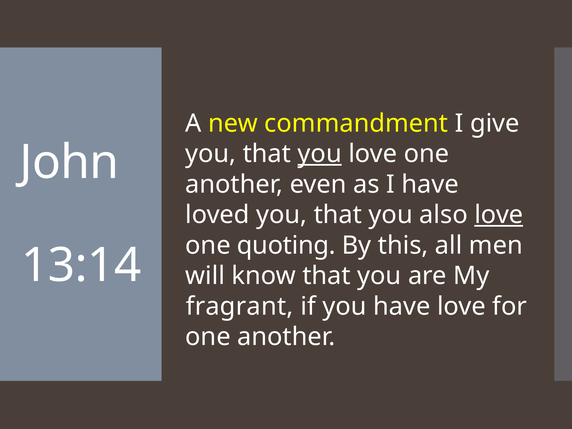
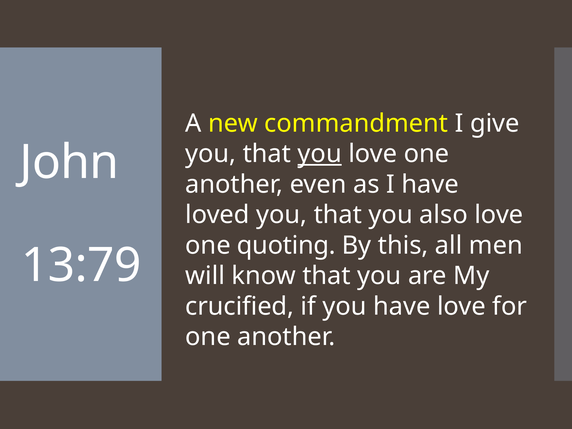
love underline: present -> none (499, 215)
13:14: 13:14 -> 13:79 (81, 265)
fragrant: fragrant -> crucified (240, 306)
